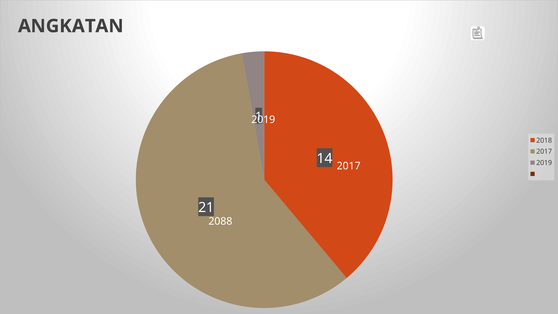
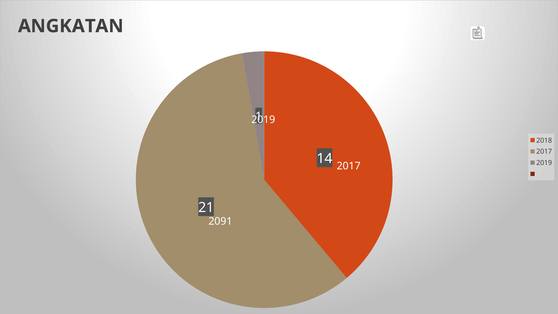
2088: 2088 -> 2091 (220, 221)
